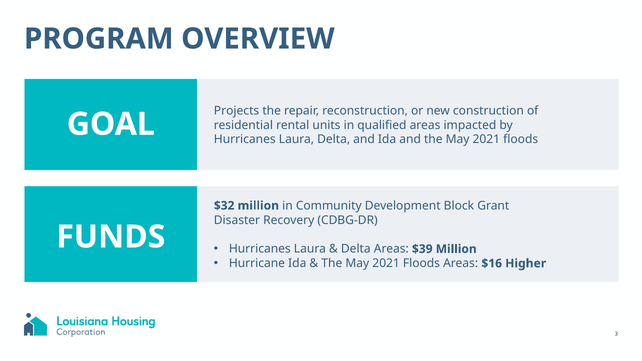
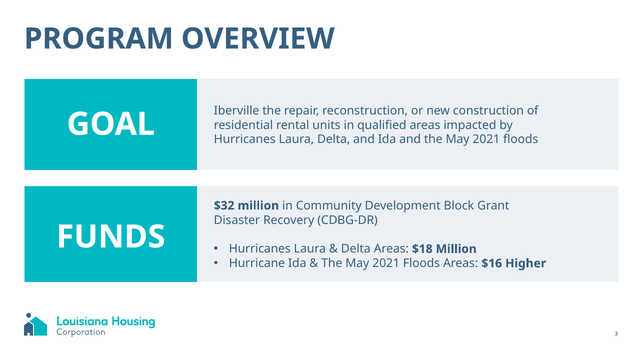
Projects: Projects -> Iberville (237, 111)
$39: $39 -> $18 (422, 249)
